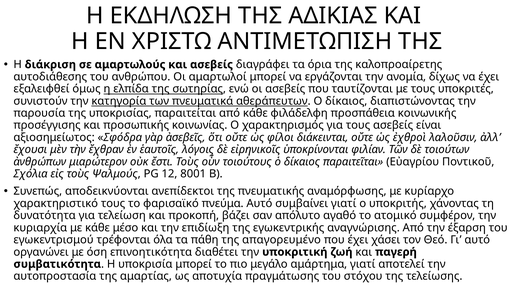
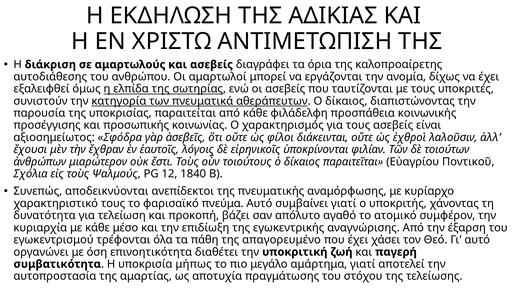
8001: 8001 -> 1840 (193, 174)
υποκρισία μπορεί: μπορεί -> μήπως (194, 264)
